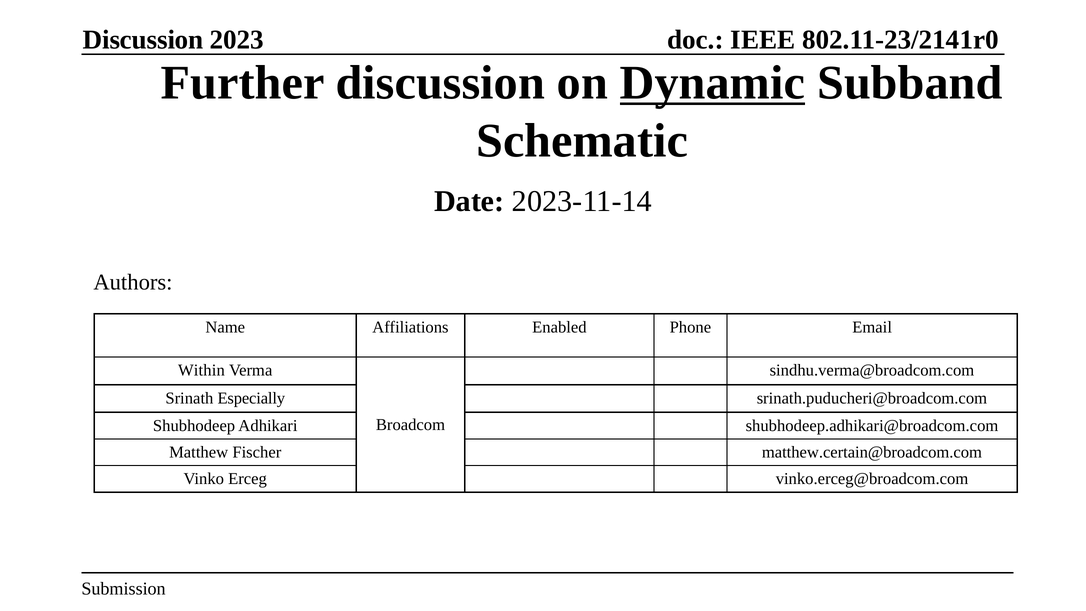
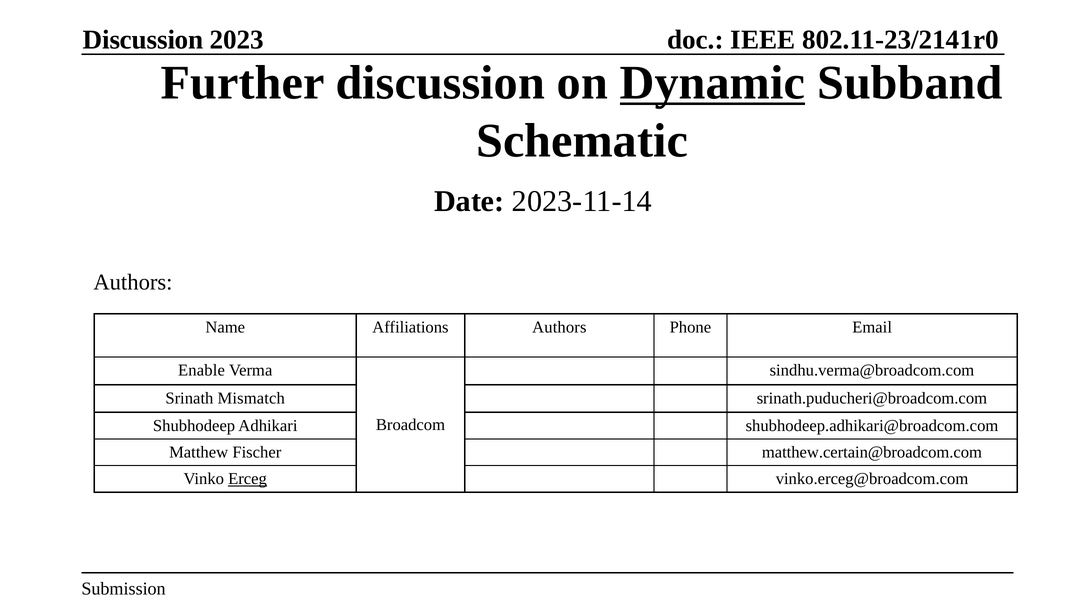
Affiliations Enabled: Enabled -> Authors (559, 327)
Within: Within -> Enable (201, 370)
Especially: Especially -> Mismatch (251, 398)
Erceg underline: none -> present (248, 479)
